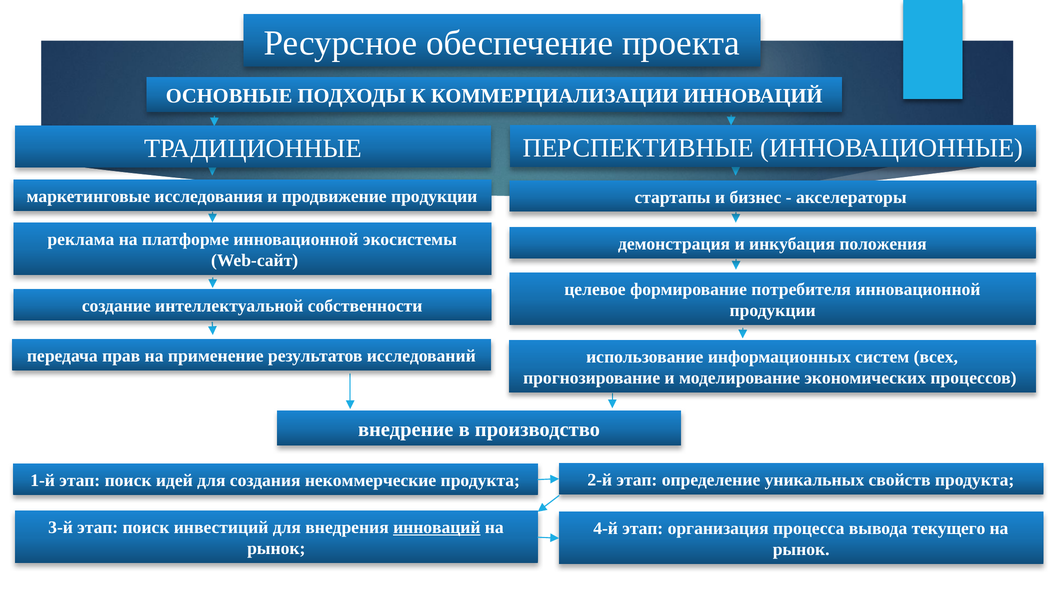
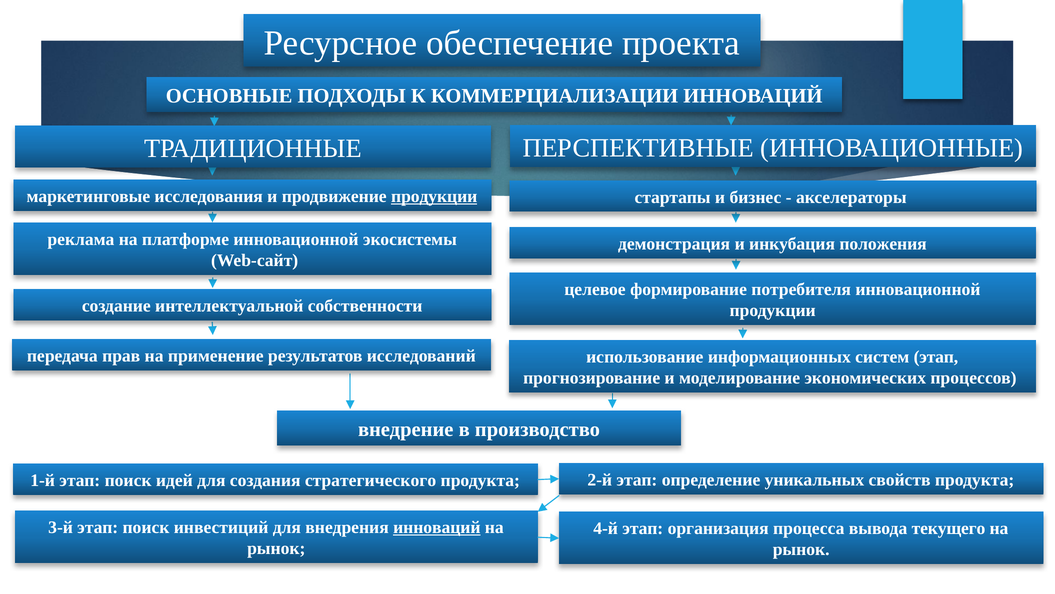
продукции underline: none -> present (434, 196)
систем всех: всех -> этап (936, 357)
некоммерческие: некоммерческие -> стратегического (371, 480)
